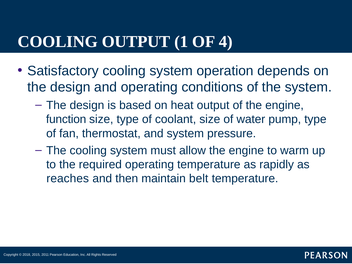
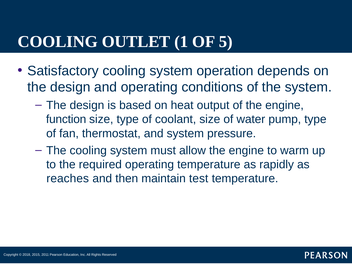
COOLING OUTPUT: OUTPUT -> OUTLET (136, 42)
4: 4 -> 5 (226, 42)
belt: belt -> test (199, 179)
